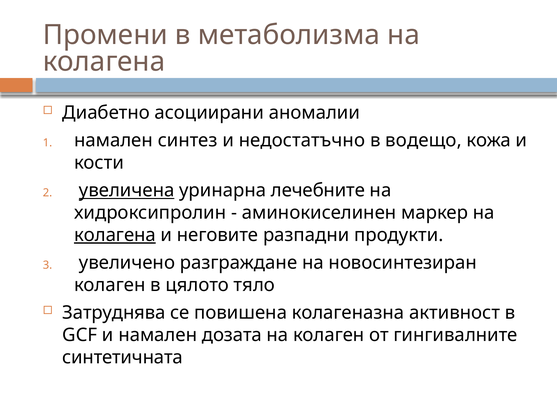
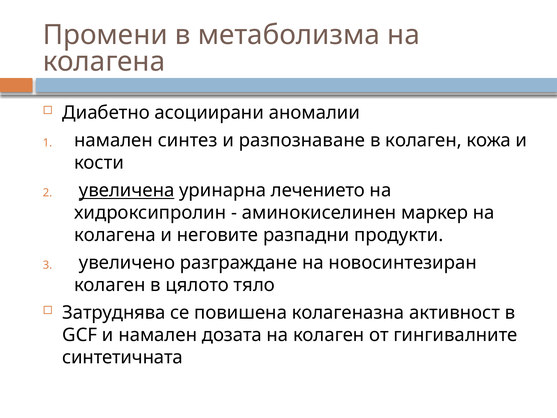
недостатъчно: недостатъчно -> разпознаване (302, 140)
в водещо: водещо -> колаген (424, 140)
лечебните: лечебните -> лечението (318, 190)
колагена underline: present -> none (115, 235)
